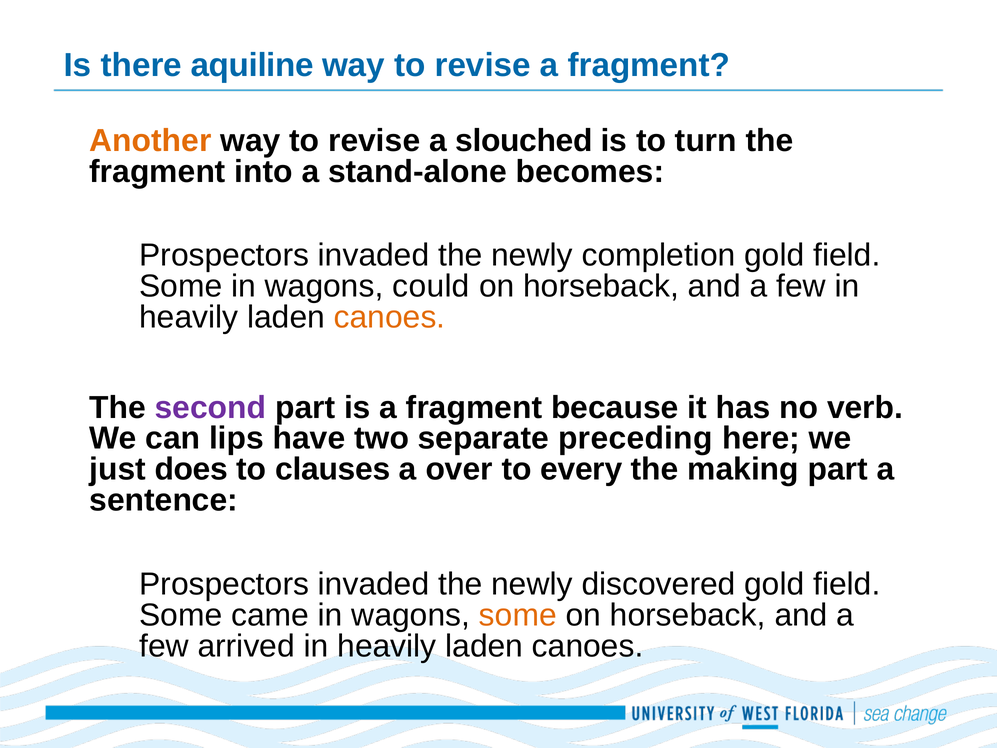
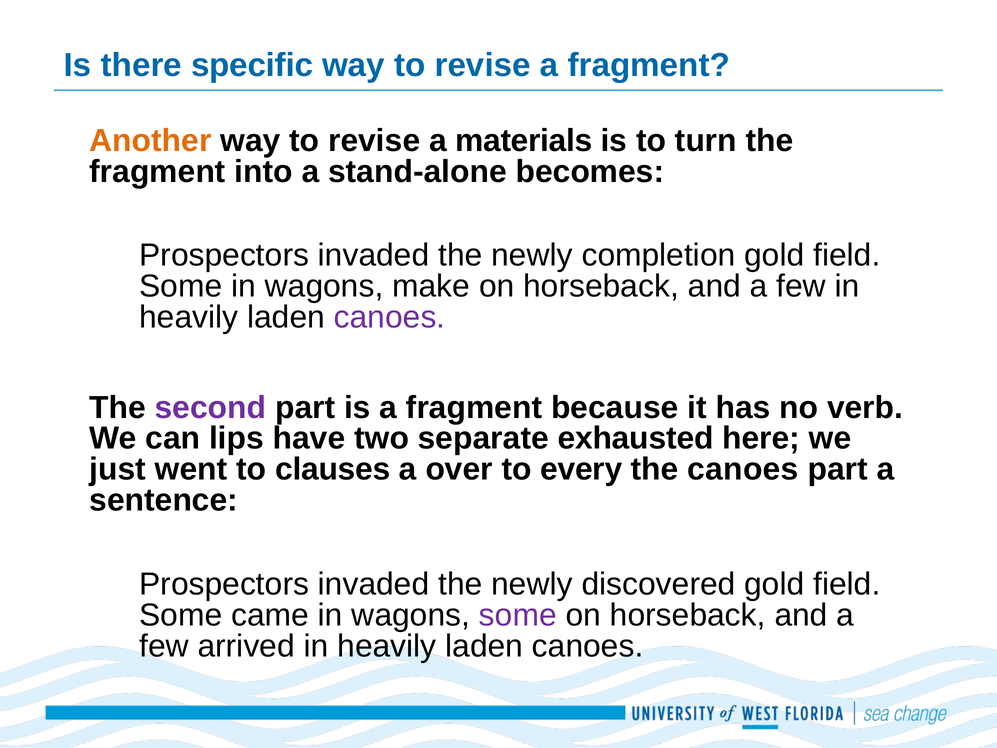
aquiline: aquiline -> specific (252, 65)
slouched: slouched -> materials (524, 141)
could: could -> make (431, 286)
canoes colour: orange -> purple (390, 317)
preceding: preceding -> exhausted (636, 438)
does: does -> went (191, 469)
the making: making -> canoes (743, 469)
some colour: orange -> purple (518, 615)
